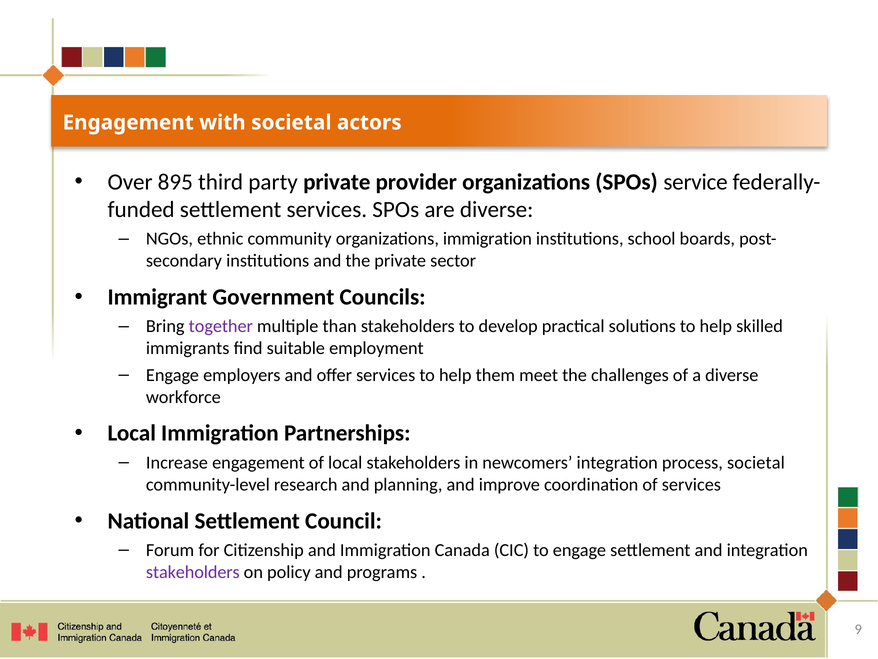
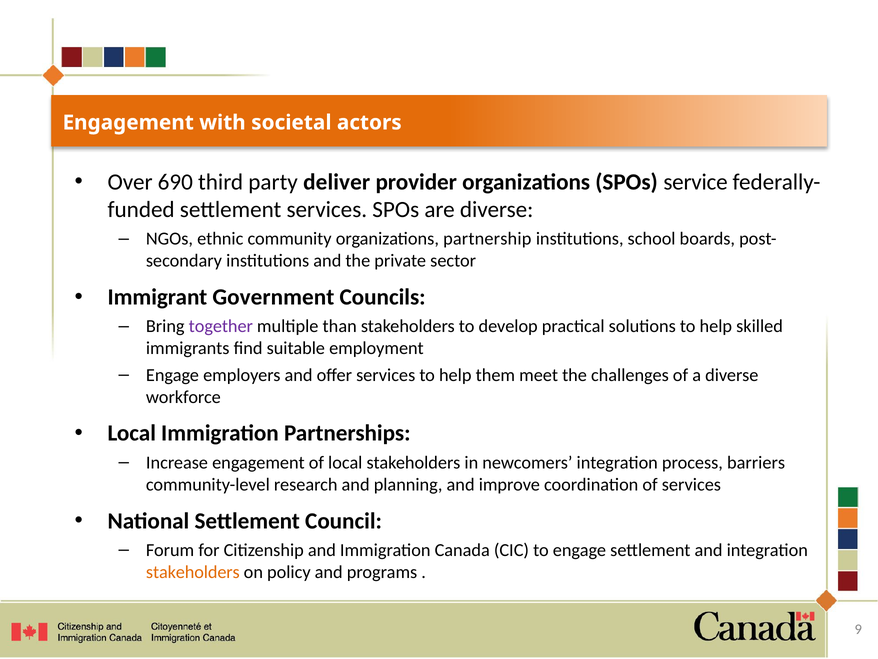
895: 895 -> 690 (175, 182)
party private: private -> deliver (337, 182)
organizations immigration: immigration -> partnership (487, 239)
process societal: societal -> barriers (756, 462)
stakeholders colour: purple -> orange (193, 572)
